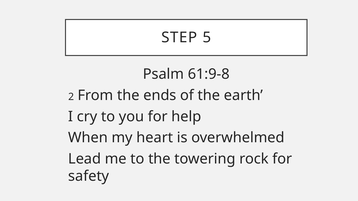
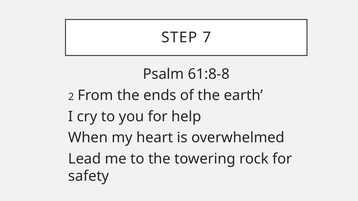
5: 5 -> 7 (207, 37)
61:9-8: 61:9-8 -> 61:8-8 (209, 74)
